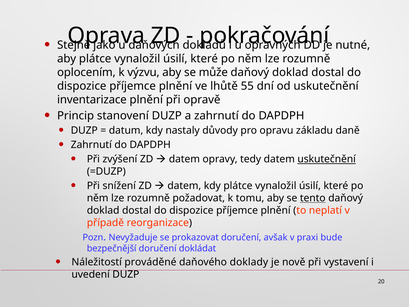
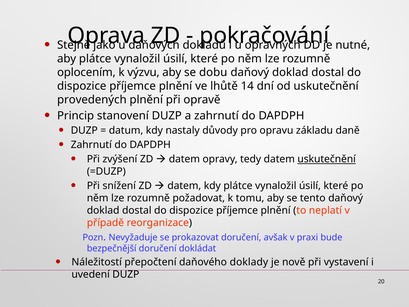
může: může -> dobu (213, 72)
55: 55 -> 14 (247, 86)
inventarizace: inventarizace -> provedených (92, 100)
tento underline: present -> none (313, 198)
prováděné: prováděné -> přepočtení (150, 262)
